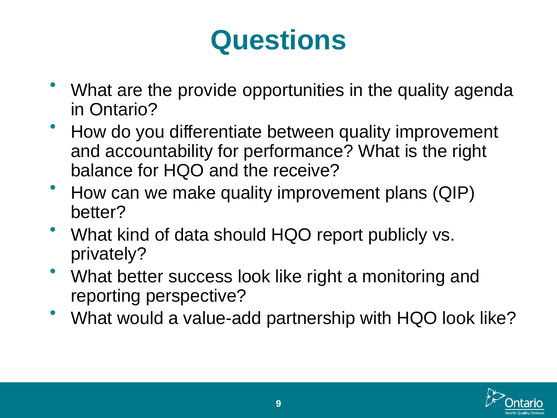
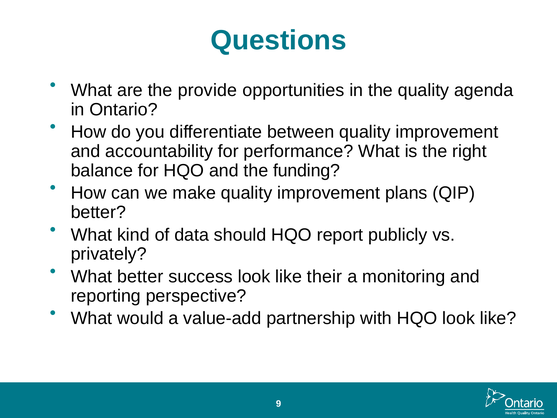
receive: receive -> funding (307, 170)
like right: right -> their (325, 276)
